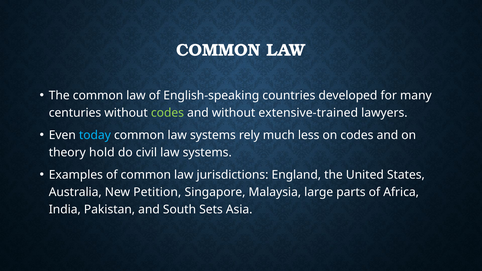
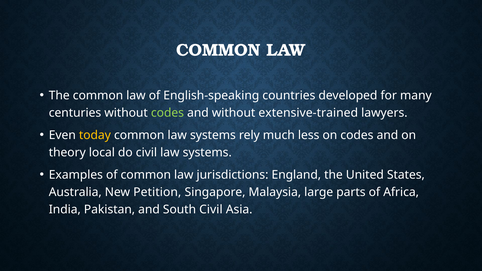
today colour: light blue -> yellow (95, 135)
hold: hold -> local (102, 153)
South Sets: Sets -> Civil (211, 210)
